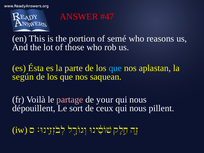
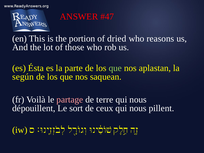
semé: semé -> dried (117, 39)
que colour: light blue -> light green (115, 68)
your: your -> terre (105, 100)
